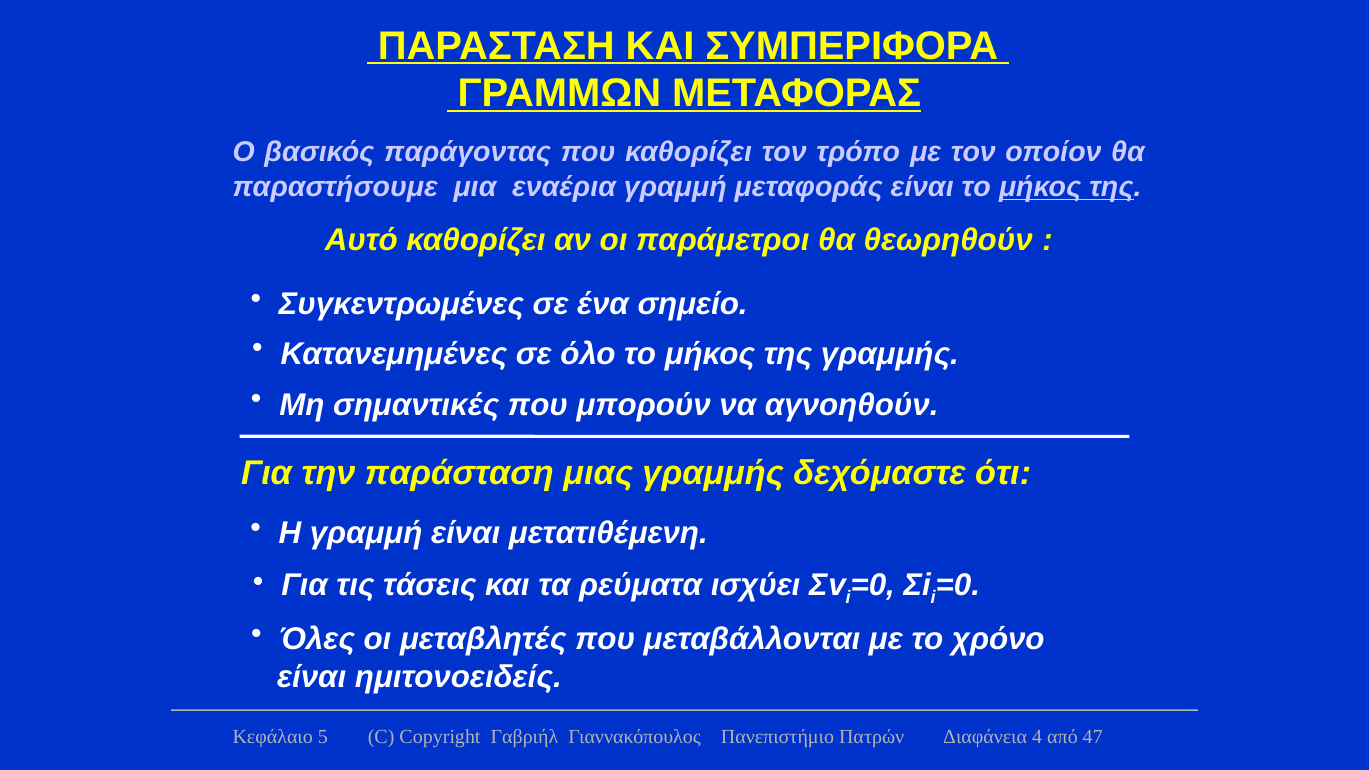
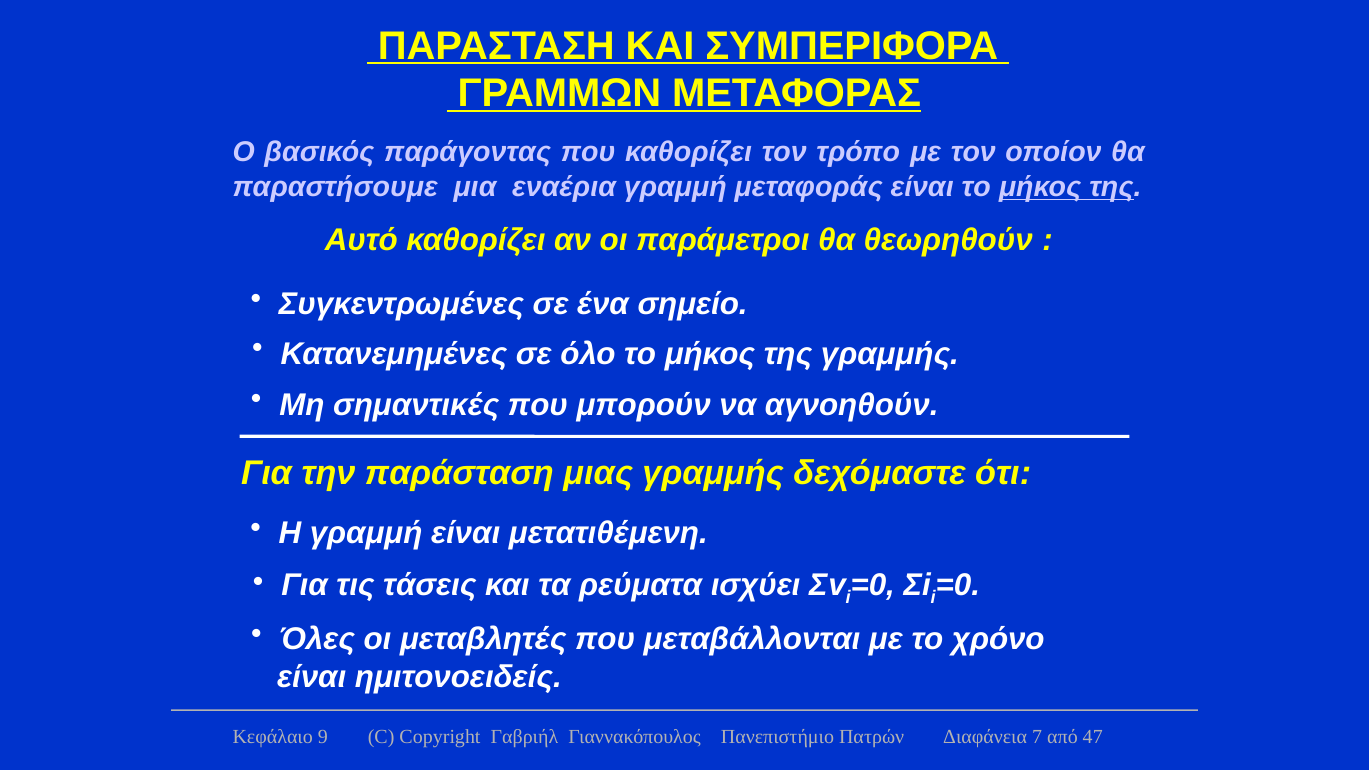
5: 5 -> 9 (323, 737)
4: 4 -> 7 (1037, 737)
